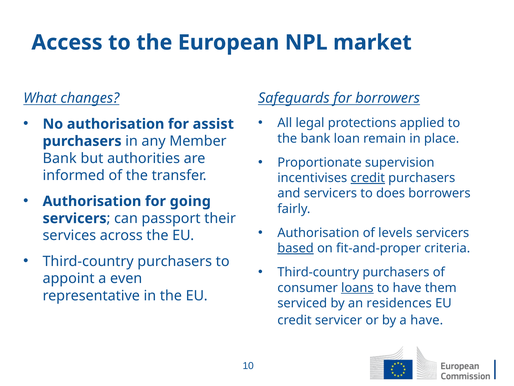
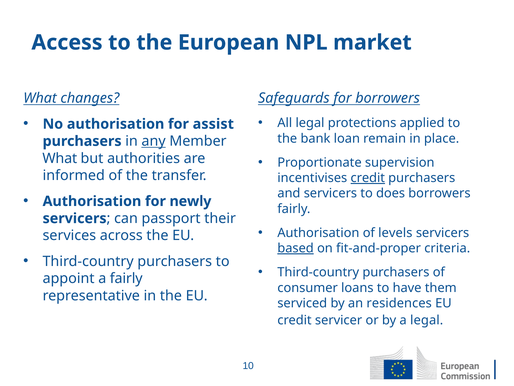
any underline: none -> present (154, 141)
Bank: Bank -> What (60, 158)
going: going -> newly (190, 201)
a even: even -> fairly (126, 278)
loans underline: present -> none (357, 287)
a have: have -> legal (427, 320)
